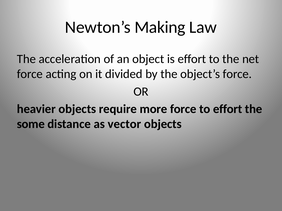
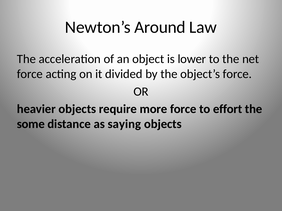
Making: Making -> Around (160, 27)
is effort: effort -> lower (192, 59)
vector: vector -> saying (124, 124)
